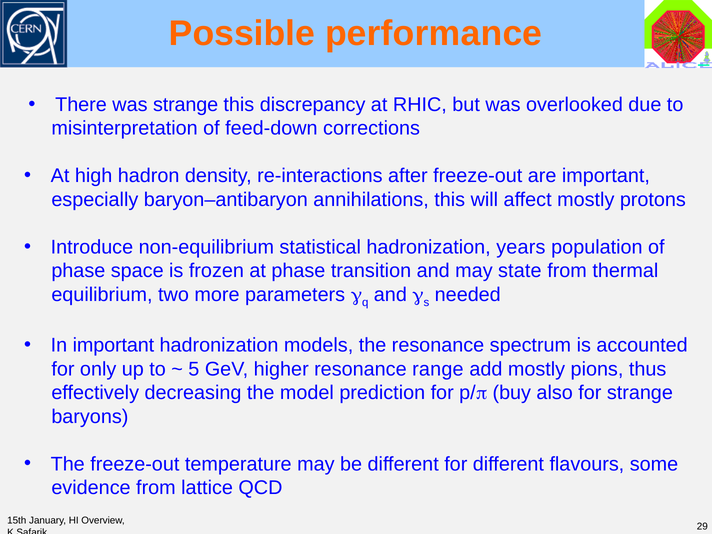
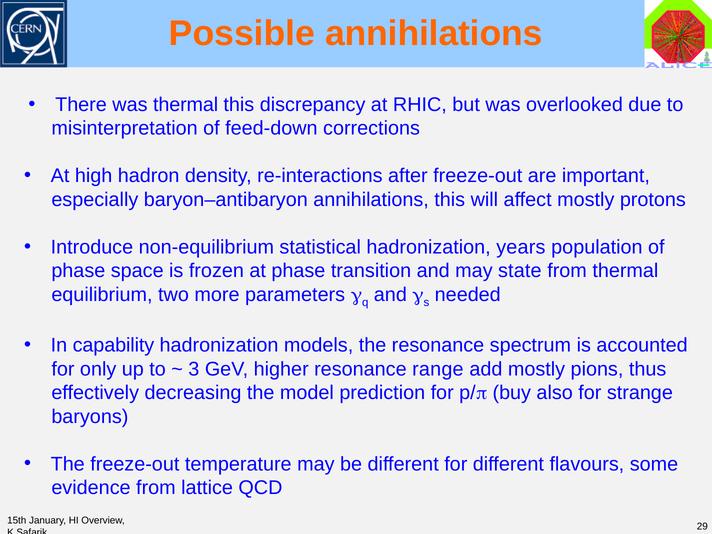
Possible performance: performance -> annihilations (434, 33)
was strange: strange -> thermal (186, 105)
In important: important -> capability (113, 345)
5: 5 -> 3 (194, 369)
